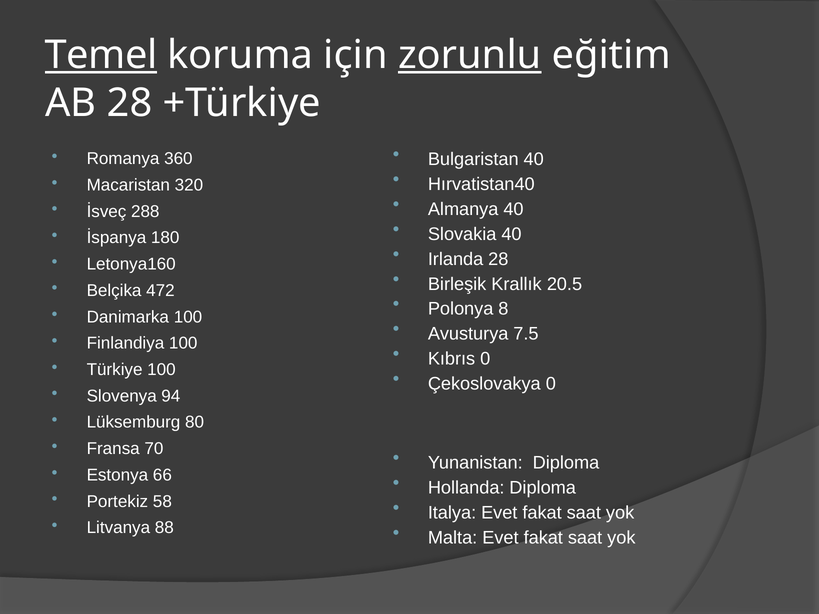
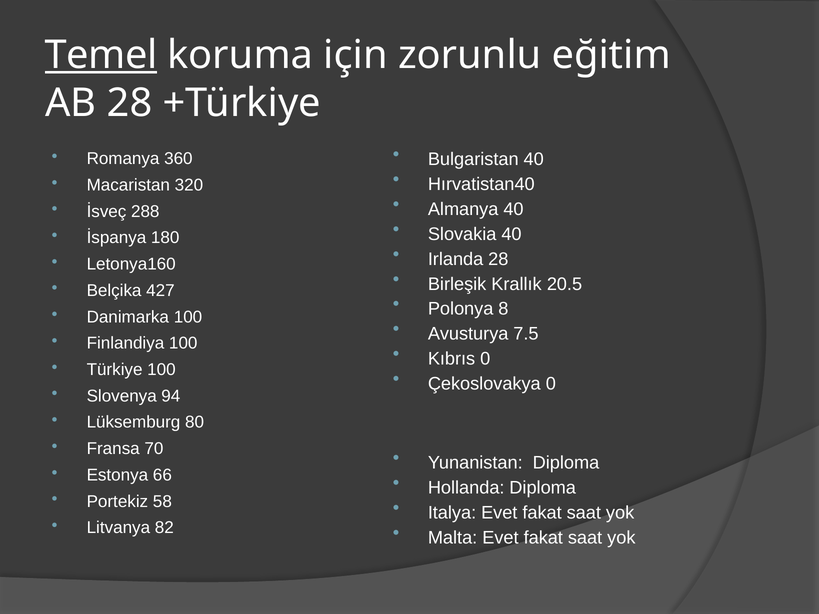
zorunlu underline: present -> none (470, 55)
472: 472 -> 427 (160, 291)
88: 88 -> 82 (164, 528)
